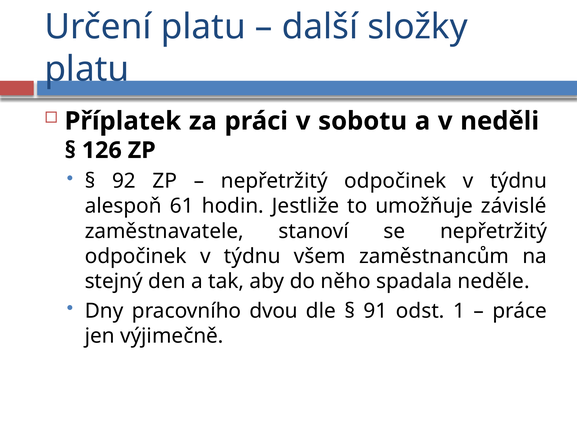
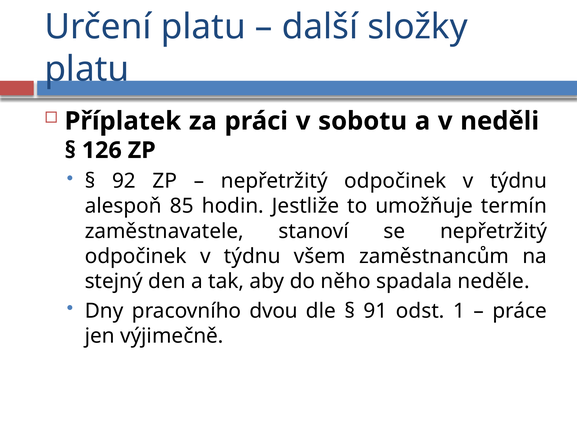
61: 61 -> 85 (182, 206)
závislé: závislé -> termín (514, 206)
